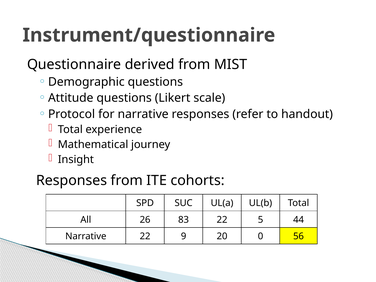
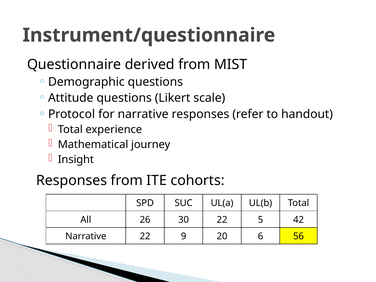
83: 83 -> 30 (184, 220)
44: 44 -> 42 (299, 220)
0: 0 -> 6 (261, 236)
